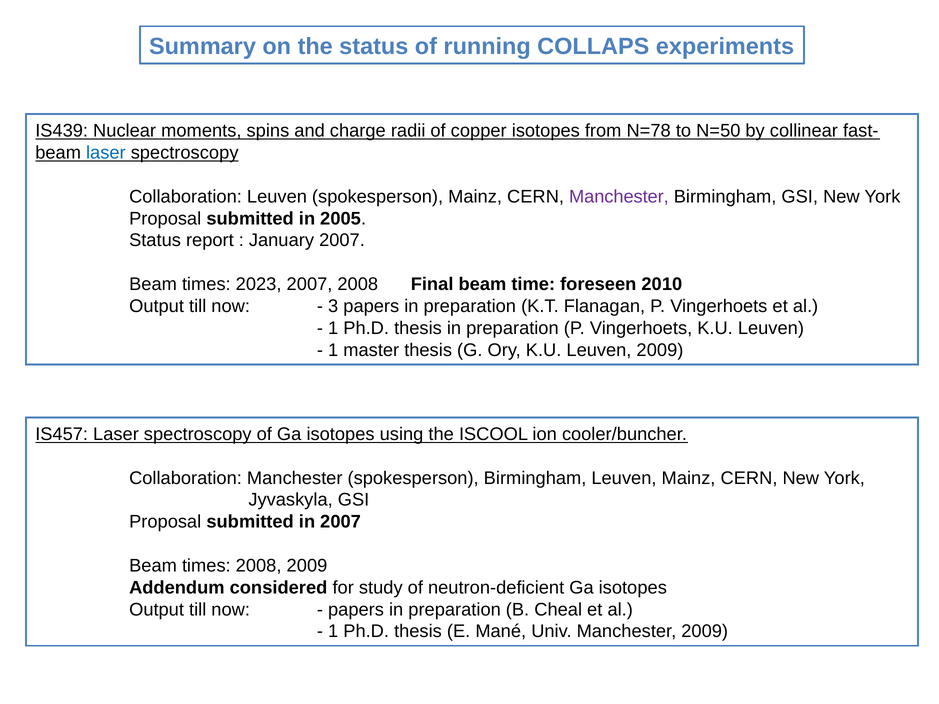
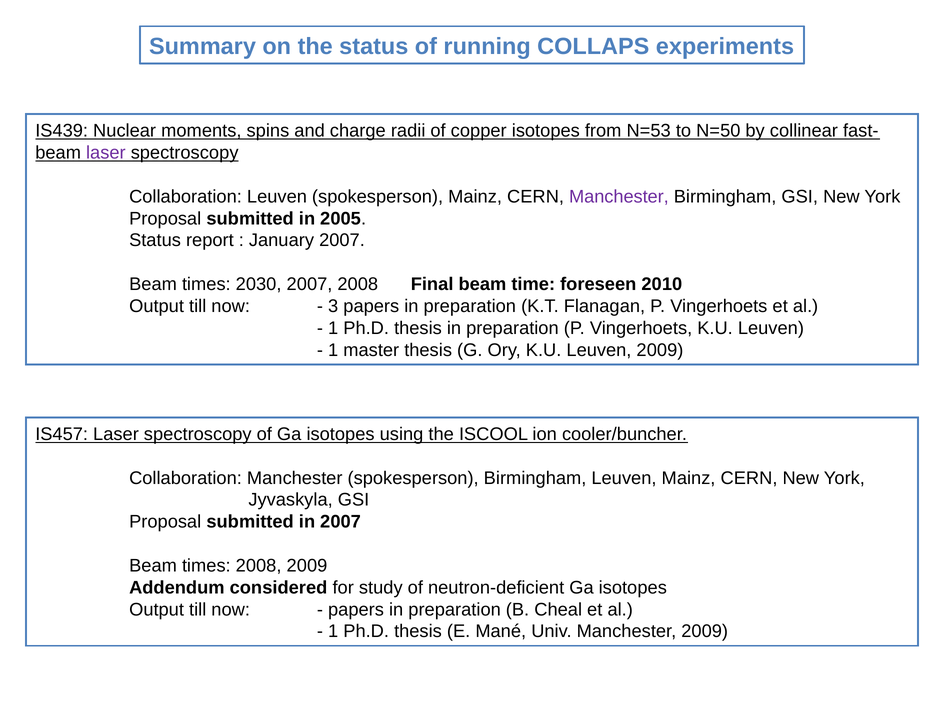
N=78: N=78 -> N=53 (649, 131)
laser colour: blue -> purple (106, 153)
2023: 2023 -> 2030 (259, 284)
